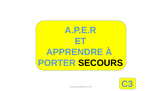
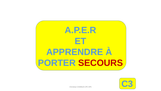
SECOURS colour: black -> red (101, 63)
